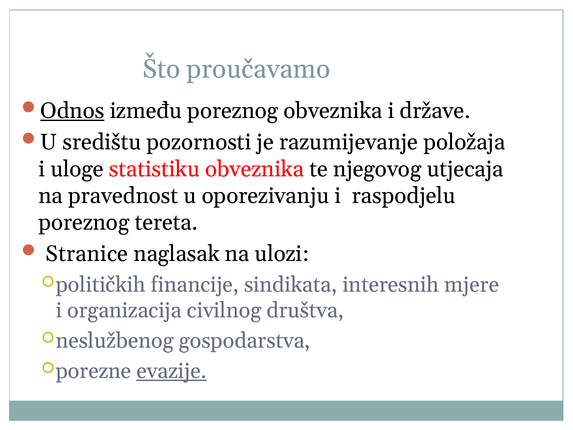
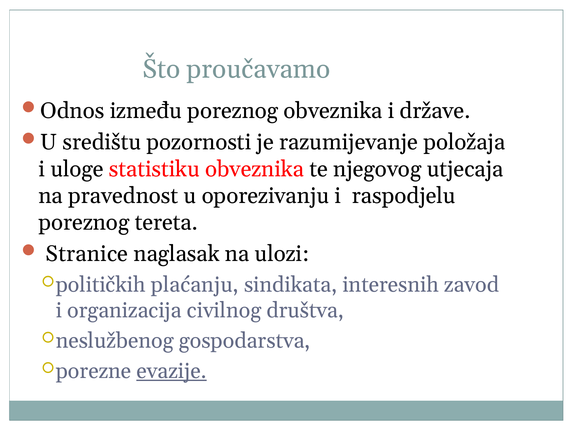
Odnos underline: present -> none (72, 111)
financije: financije -> plaćanju (195, 285)
mjere: mjere -> zavod (472, 285)
